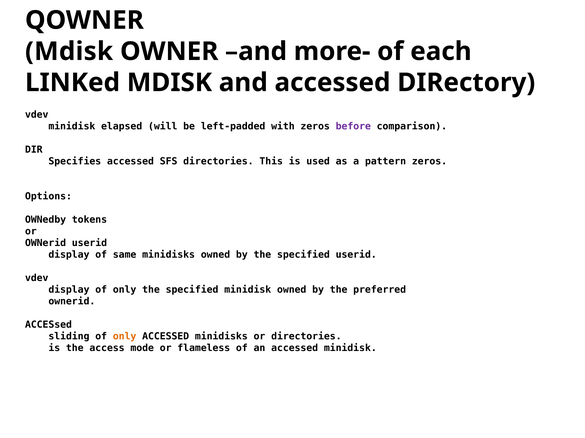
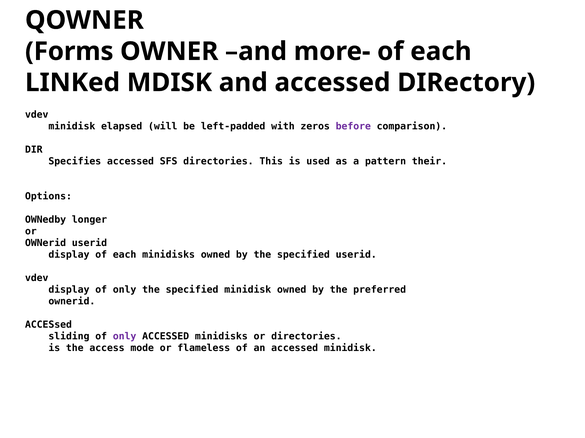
Mdisk: Mdisk -> Forms (69, 51)
pattern zeros: zeros -> their (429, 162)
tokens: tokens -> longer (89, 220)
display of same: same -> each (125, 255)
only colour: orange -> purple (125, 337)
